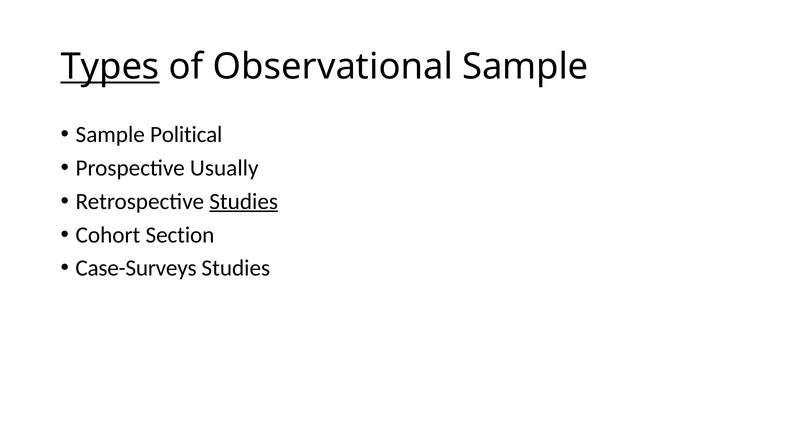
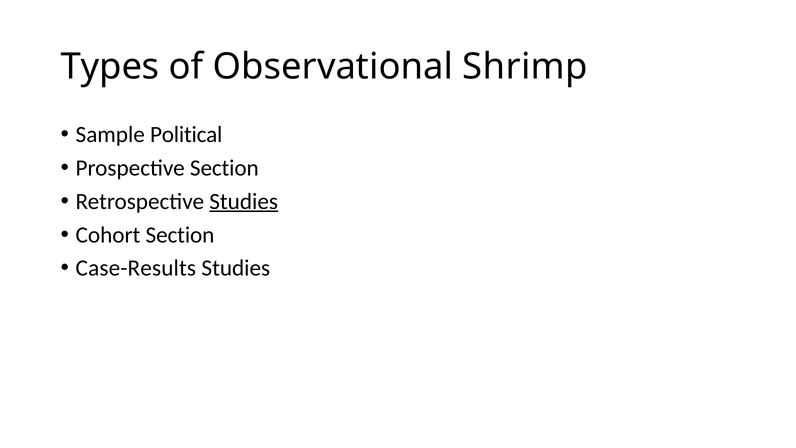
Types underline: present -> none (110, 67)
Observational Sample: Sample -> Shrimp (525, 67)
Prospective Usually: Usually -> Section (224, 168)
Case-Surveys: Case-Surveys -> Case-Results (136, 268)
